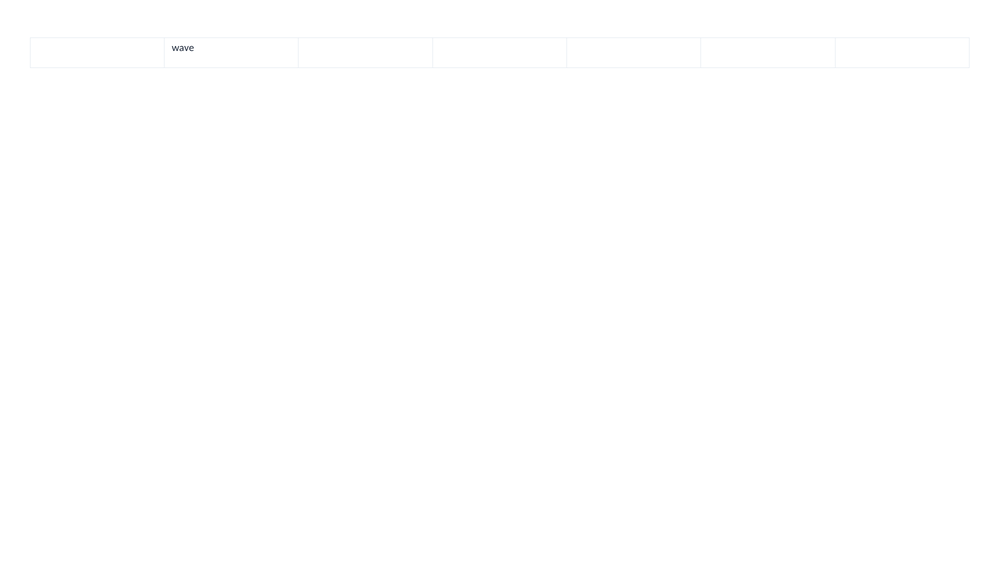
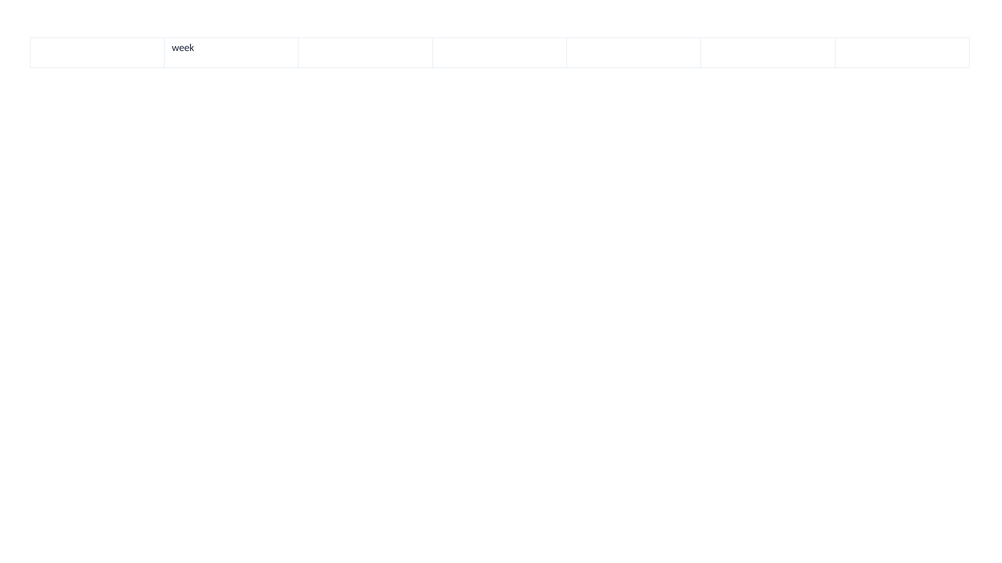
wave: wave -> week (183, 48)
